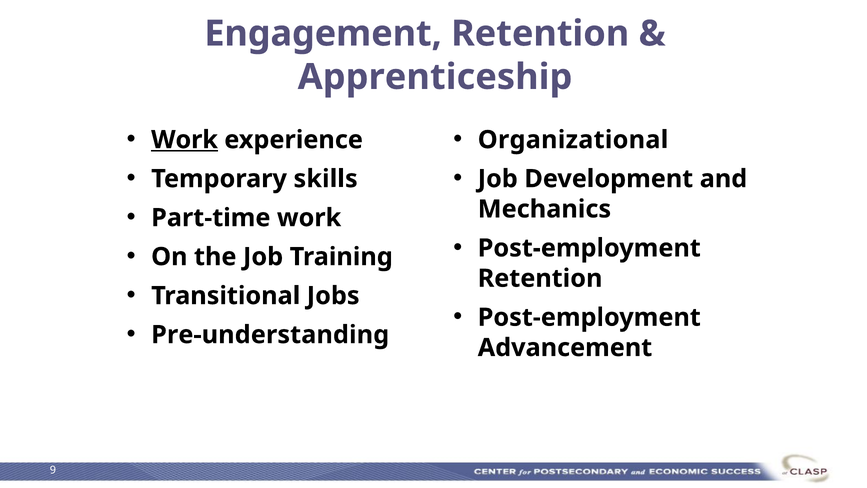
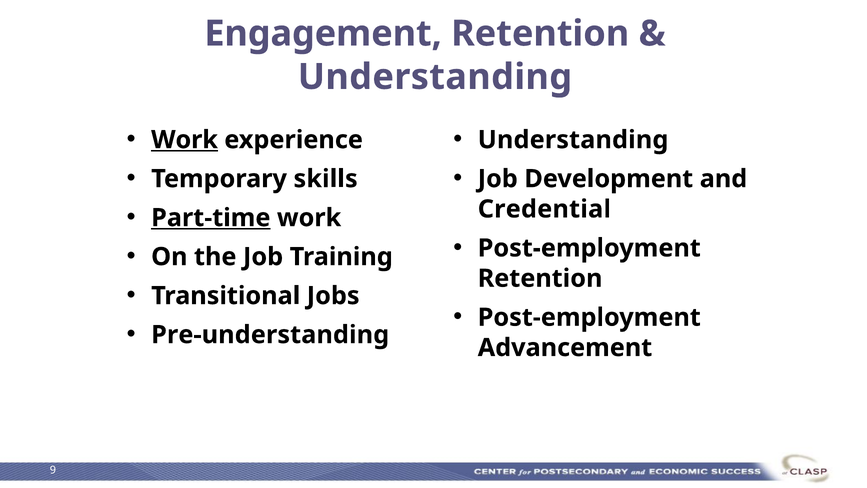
Apprenticeship: Apprenticeship -> Understanding (435, 77)
Organizational: Organizational -> Understanding (573, 140)
Part-time underline: none -> present (211, 218)
Mechanics: Mechanics -> Credential (544, 209)
